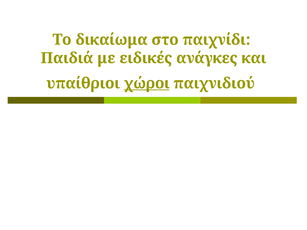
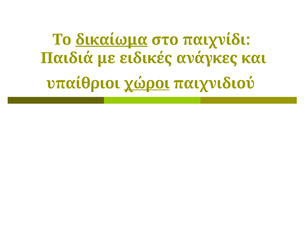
δικαίωμα underline: none -> present (112, 40)
